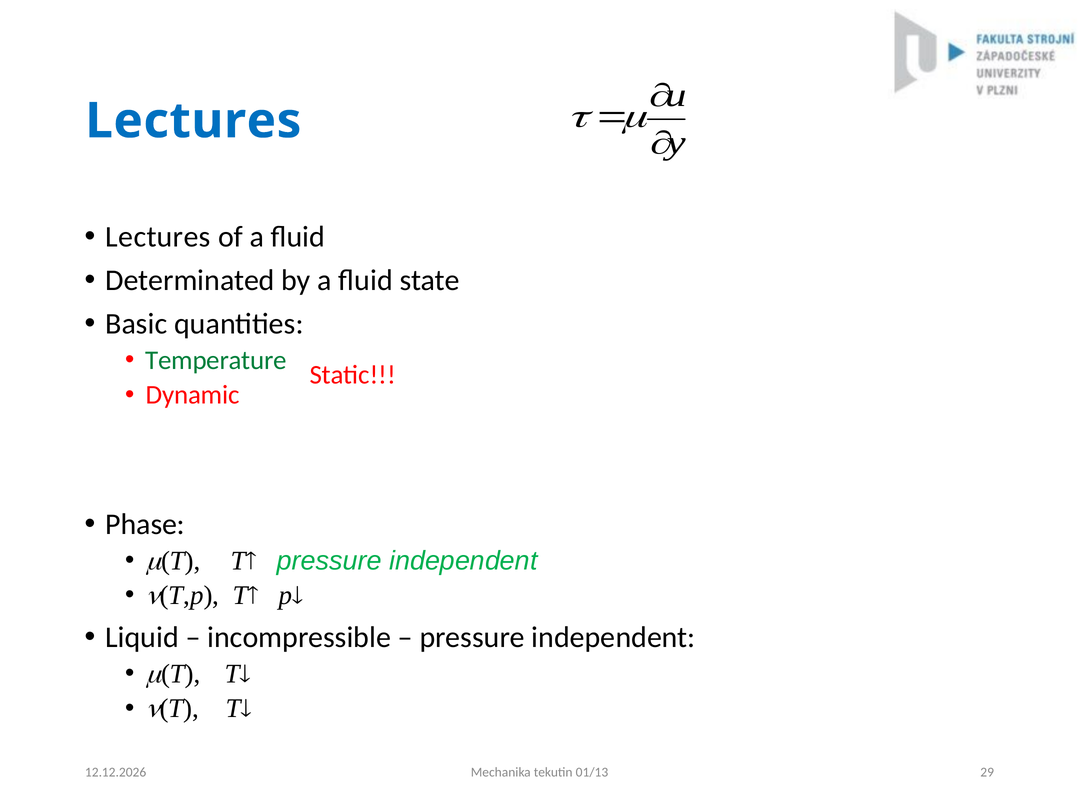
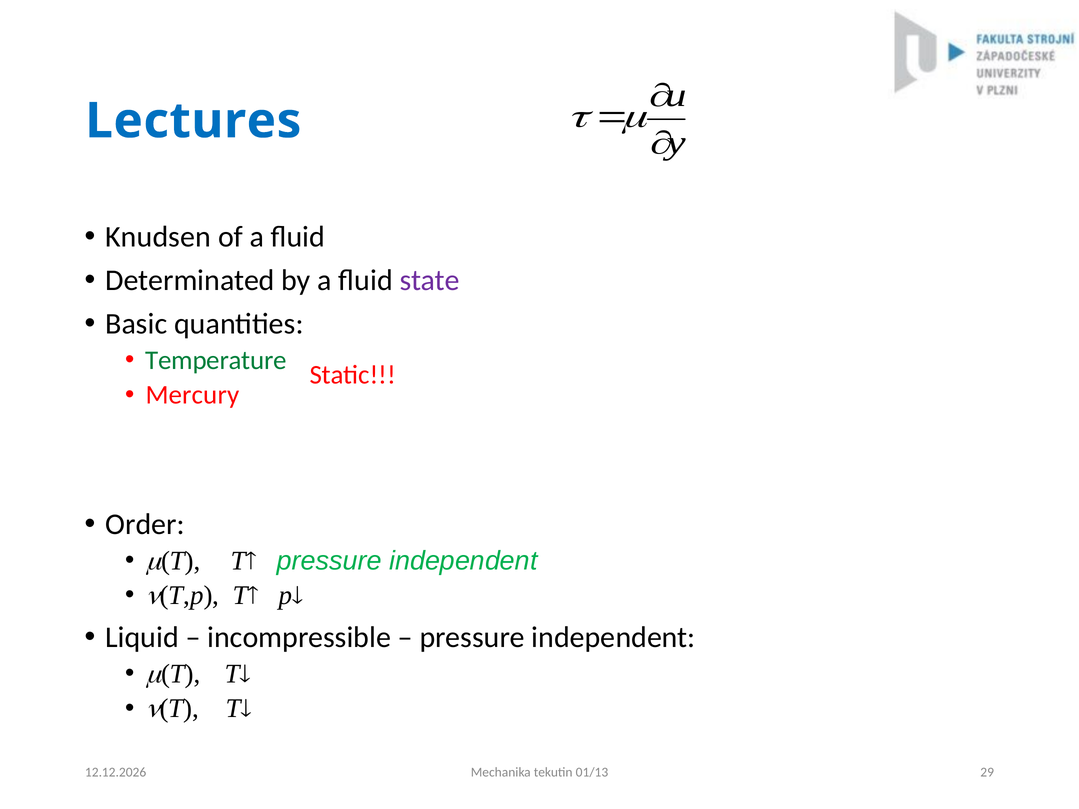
Lectures: Lectures -> Knudsen (158, 237)
state colour: black -> purple (430, 280)
Dynamic: Dynamic -> Mercury (193, 395)
Phase: Phase -> Order (145, 524)
